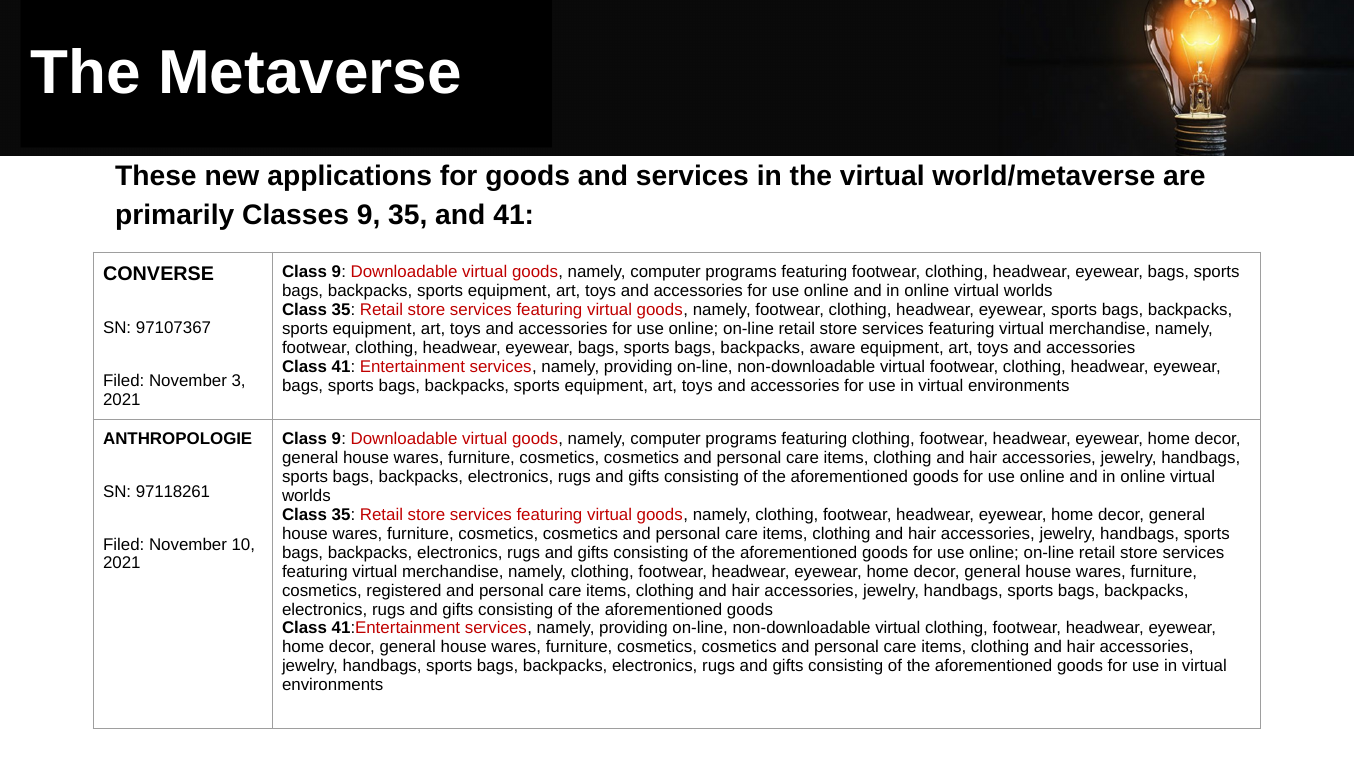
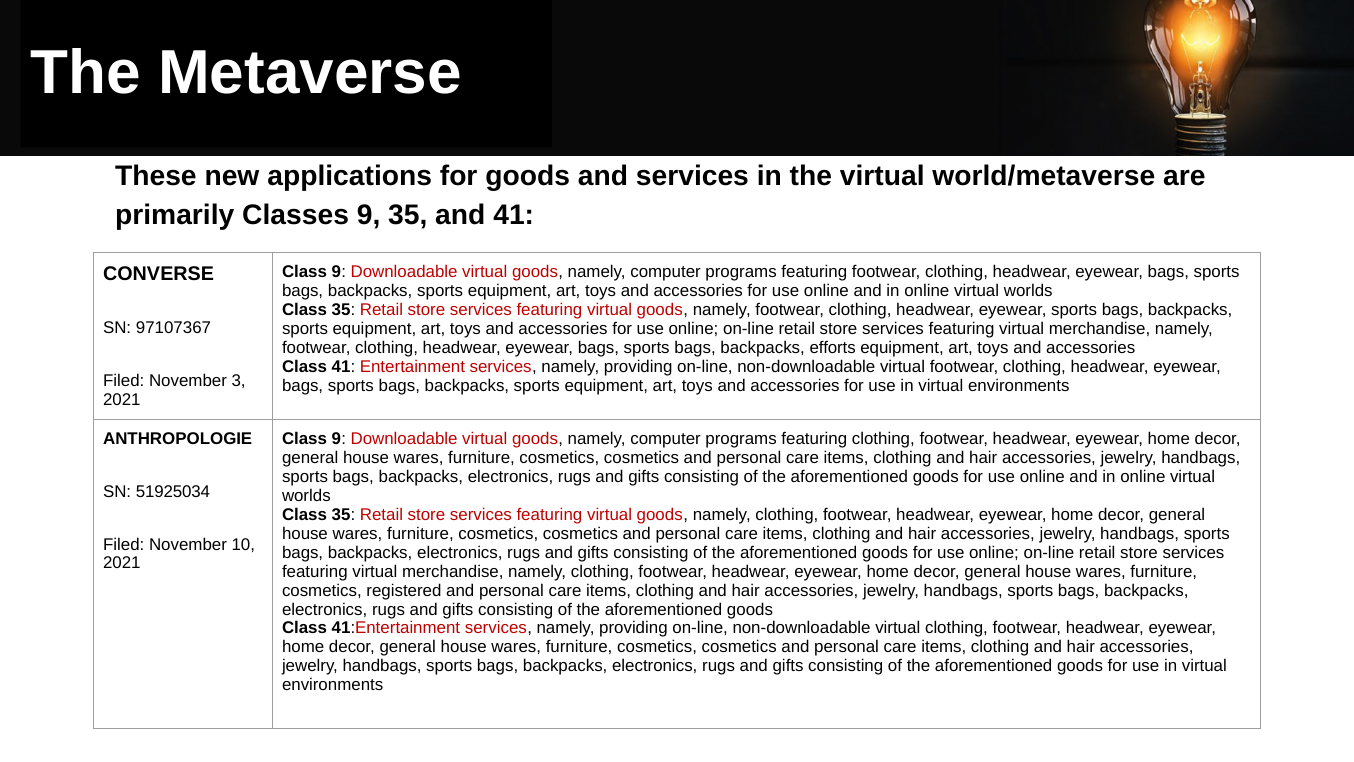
aware: aware -> efforts (833, 348)
97118261: 97118261 -> 51925034 (173, 491)
